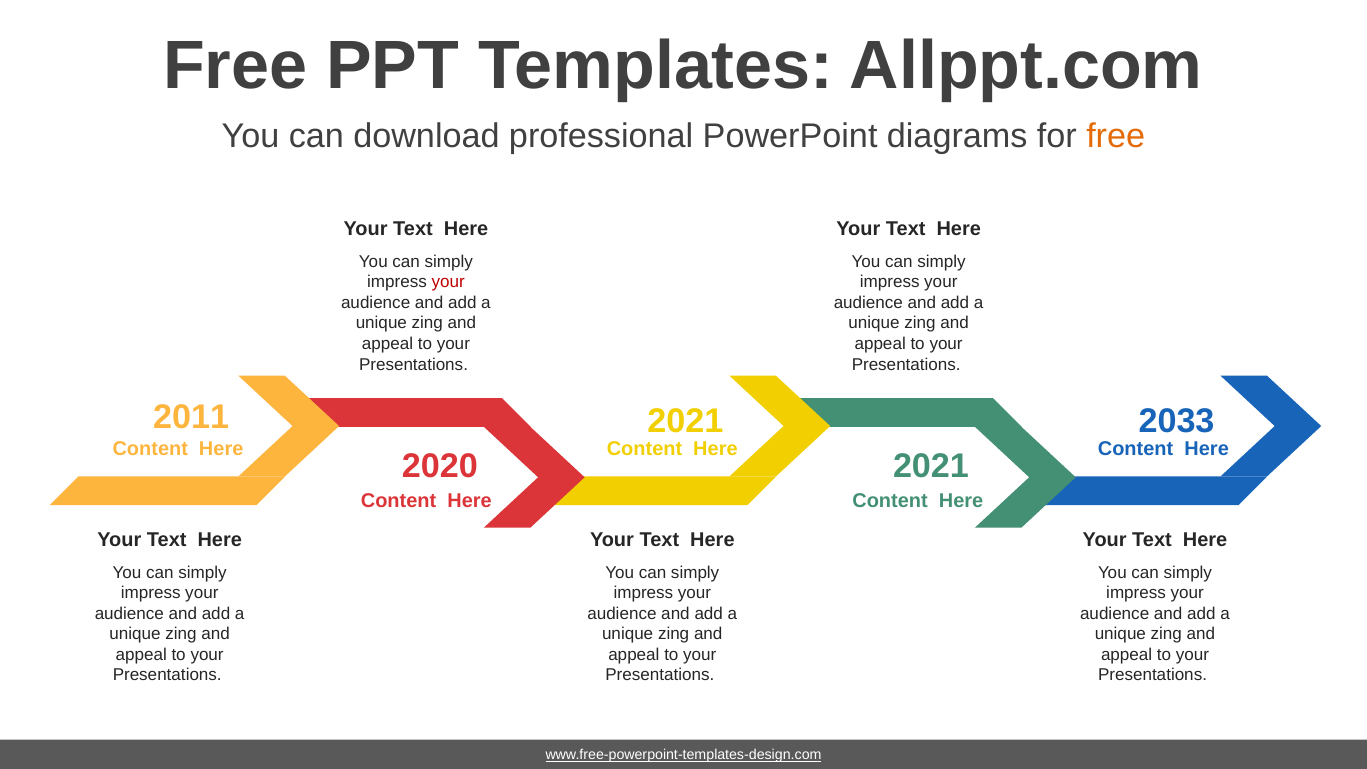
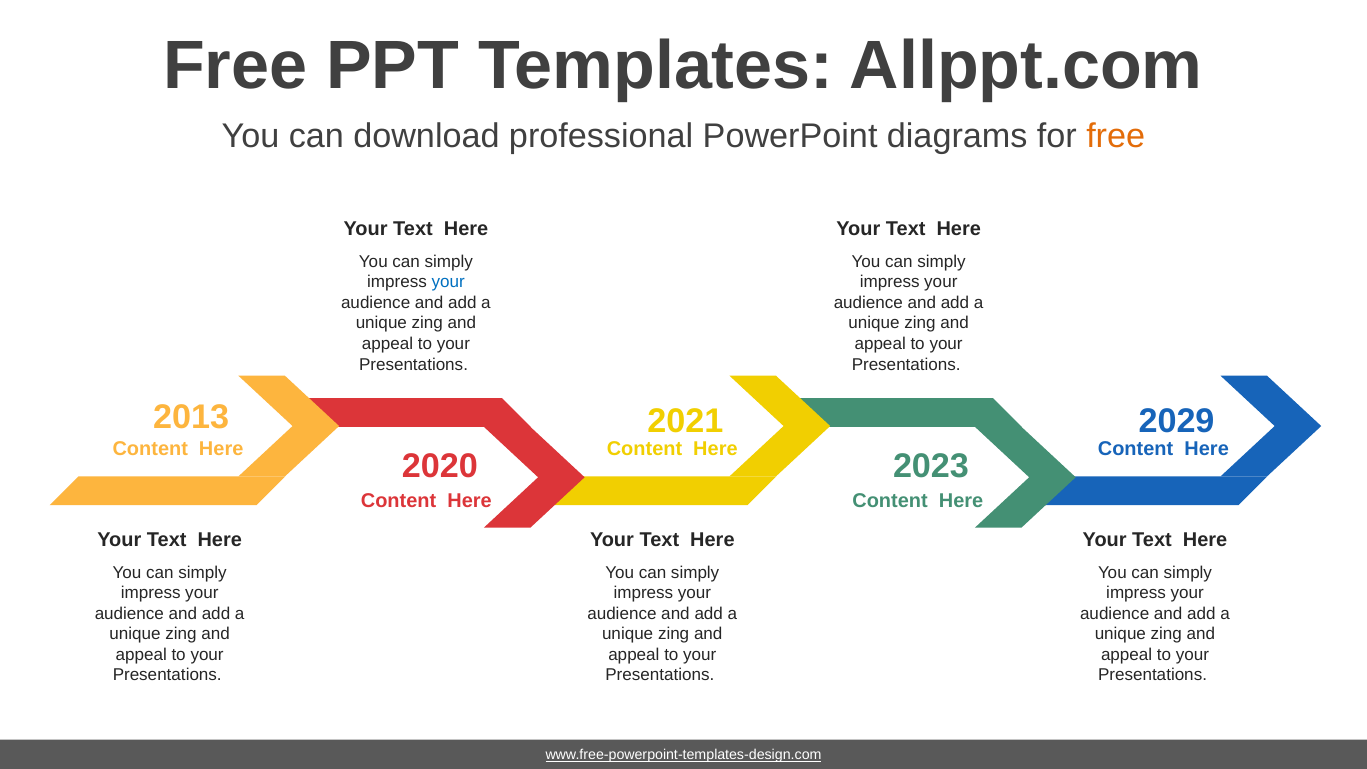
your colour: red -> blue (448, 282)
2011: 2011 -> 2013 (191, 417)
2033: 2033 -> 2029 (1177, 421)
2020 2021: 2021 -> 2023 (931, 466)
